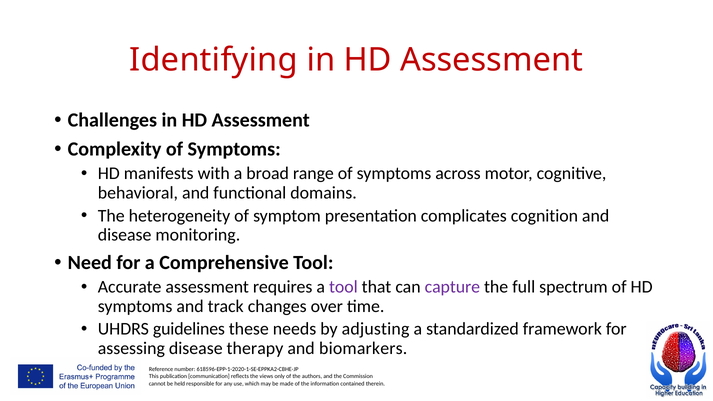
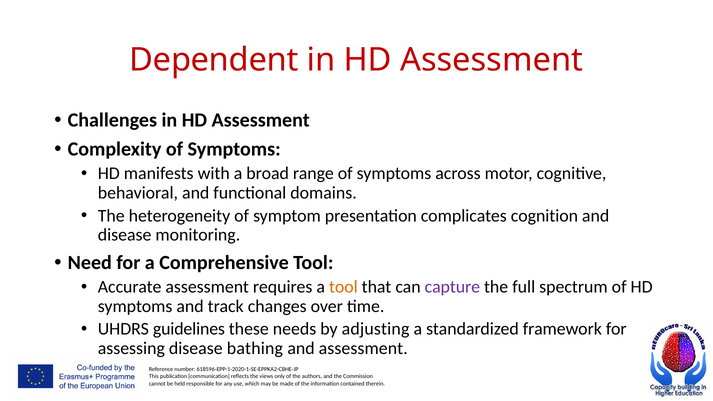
Identifying: Identifying -> Dependent (214, 60)
tool colour: purple -> orange (343, 287)
therapy: therapy -> bathing (255, 348)
and biomarkers: biomarkers -> assessment (363, 348)
